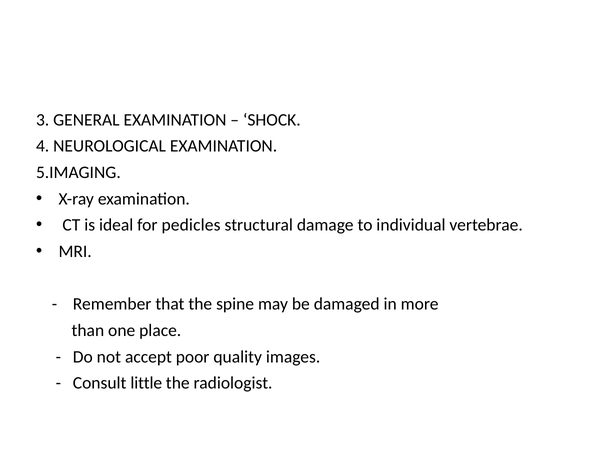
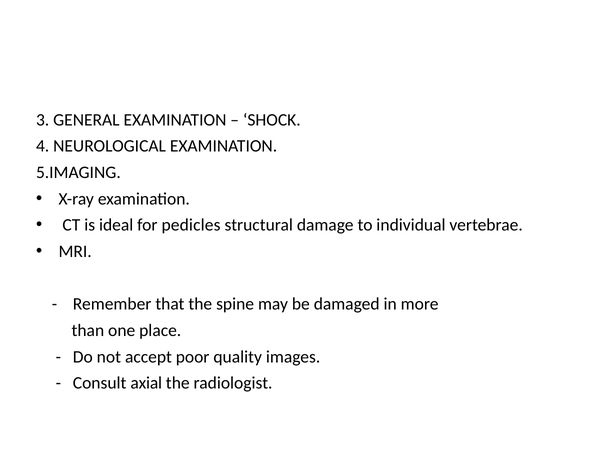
little: little -> axial (146, 383)
